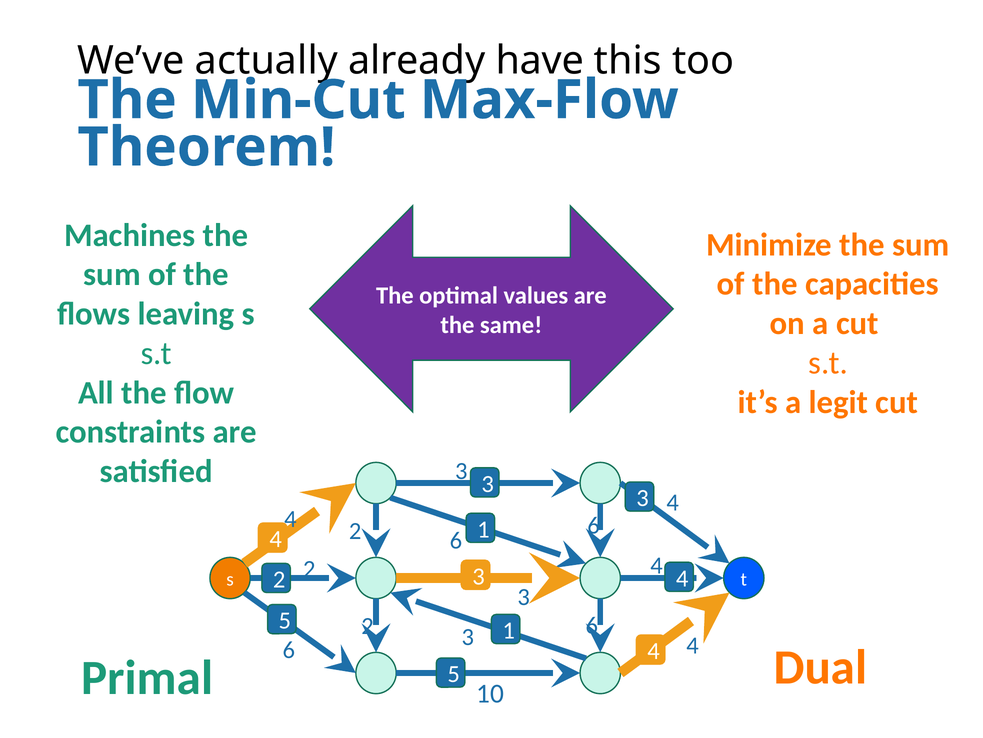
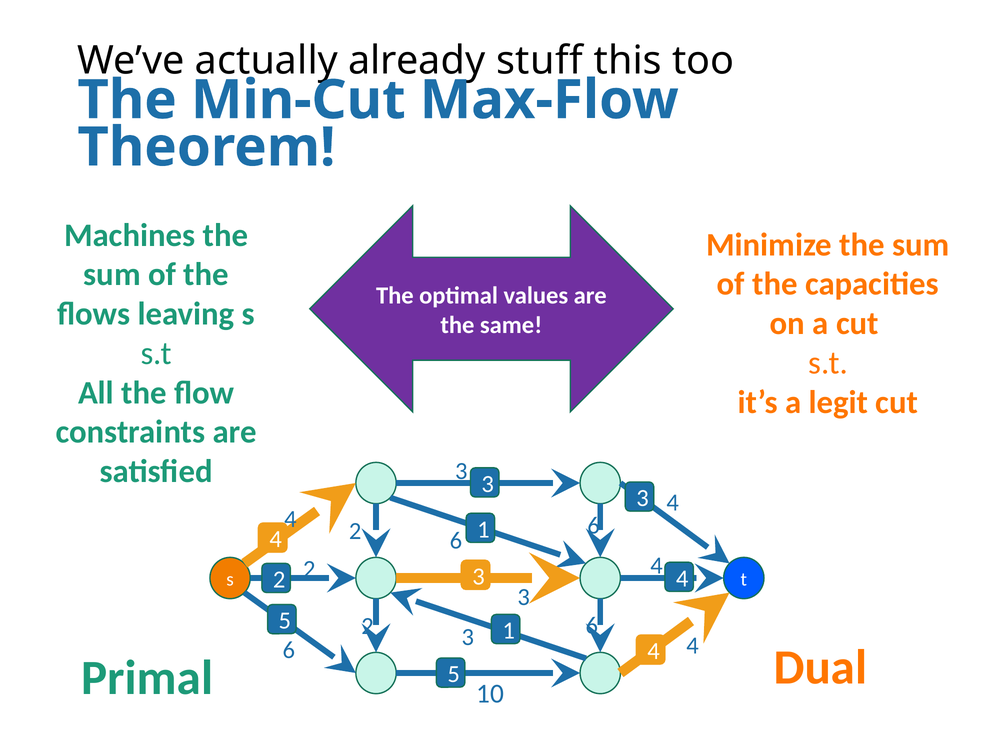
have: have -> stuff (539, 60)
